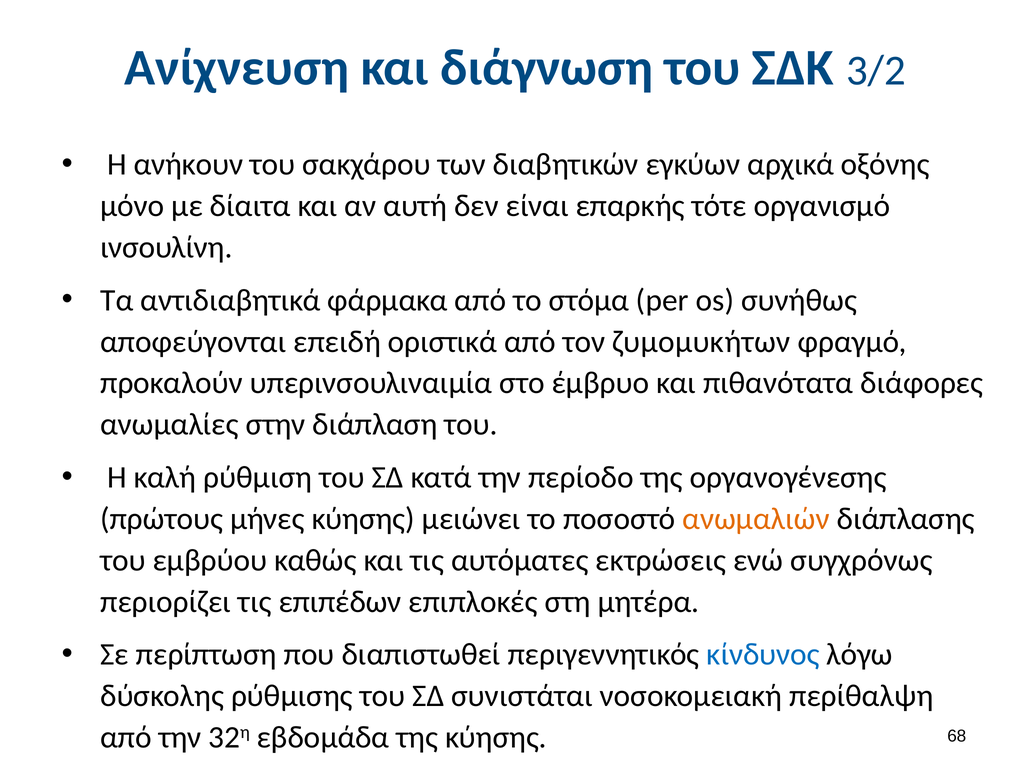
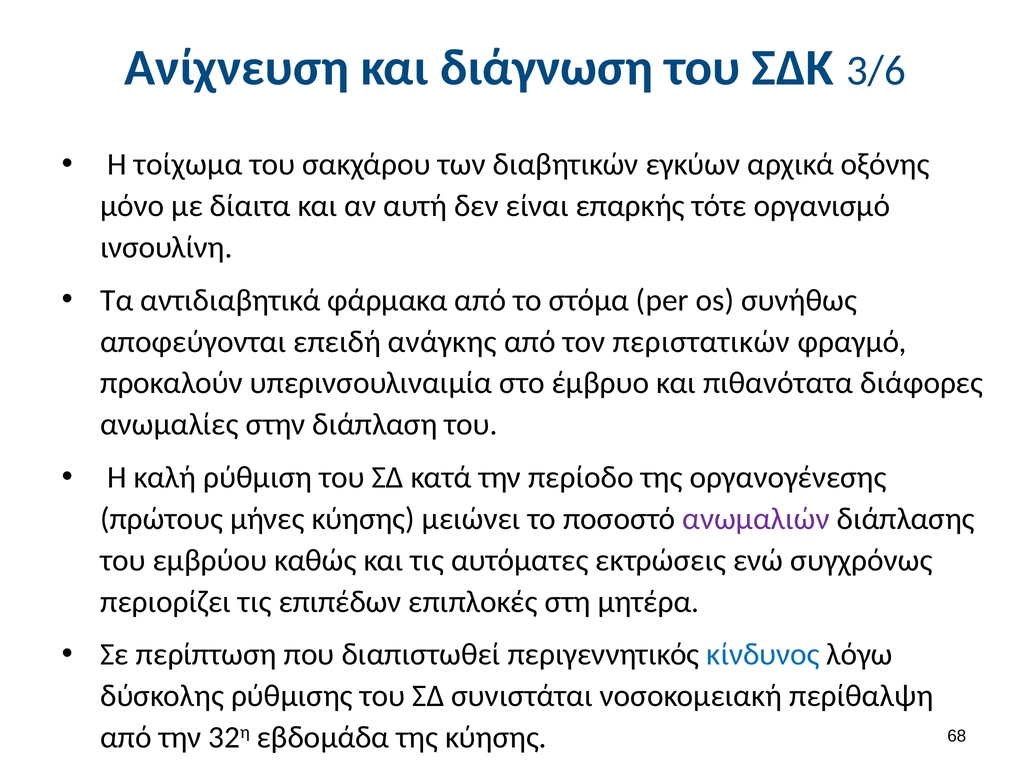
3/2: 3/2 -> 3/6 (876, 71)
ανήκουν: ανήκουν -> τοίχωμα (188, 164)
οριστικά: οριστικά -> ανάγκης (442, 342)
ζυμομυκήτων: ζυμομυκήτων -> περιστατικών (701, 342)
ανωμαλιών colour: orange -> purple (756, 519)
